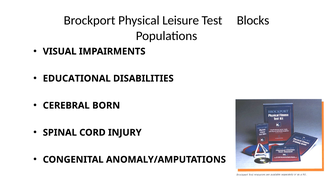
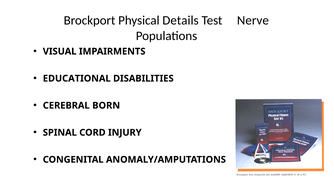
Leisure: Leisure -> Details (181, 20)
Blocks: Blocks -> Nerve (253, 20)
